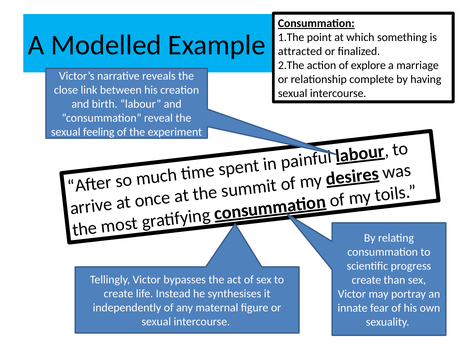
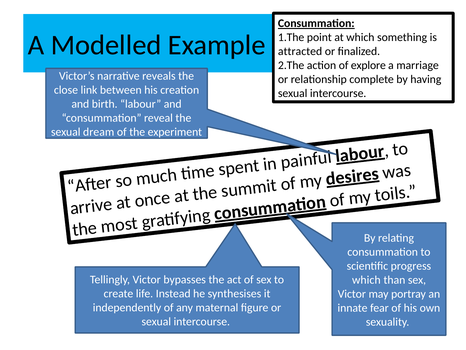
feeling: feeling -> dream (99, 132)
create: create -> which (366, 279)
